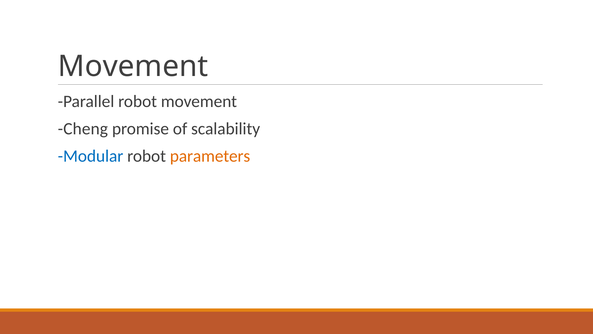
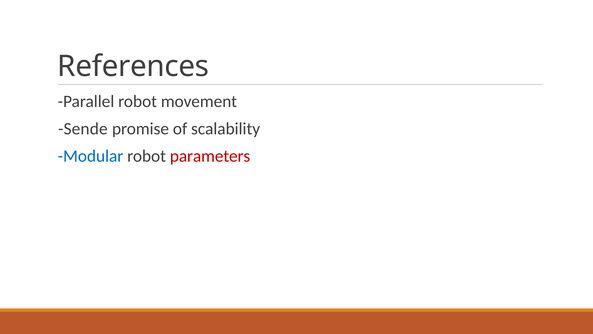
Movement: Movement -> References (133, 66)
Cheng: Cheng -> Sende (83, 129)
parameters colour: orange -> red (210, 156)
